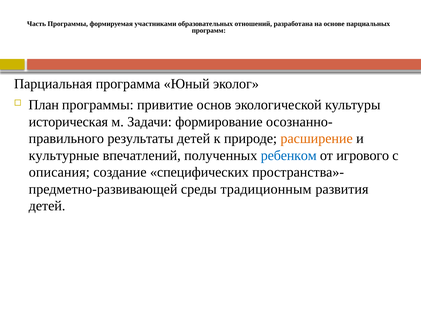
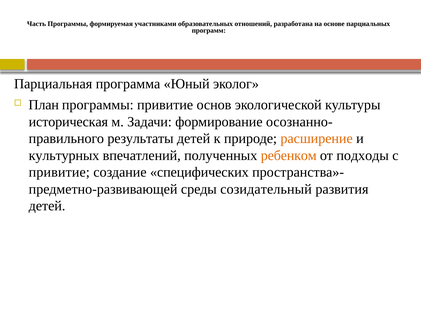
культурные: культурные -> культурных (64, 155)
ребенком colour: blue -> orange (289, 155)
игрового: игрового -> подходы (363, 155)
описания: описания -> привитие (59, 172)
традиционным: традиционным -> созидательный (266, 189)
